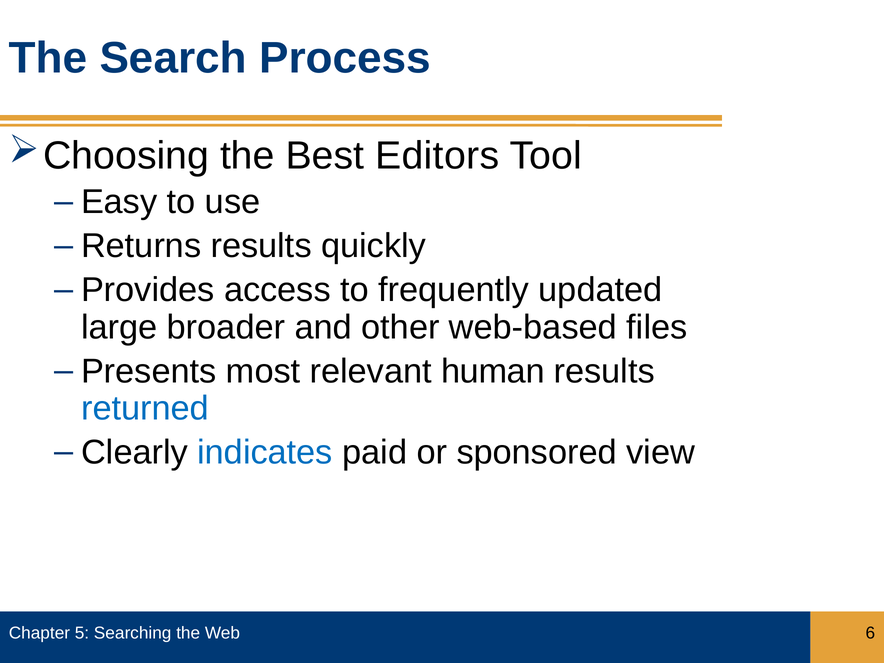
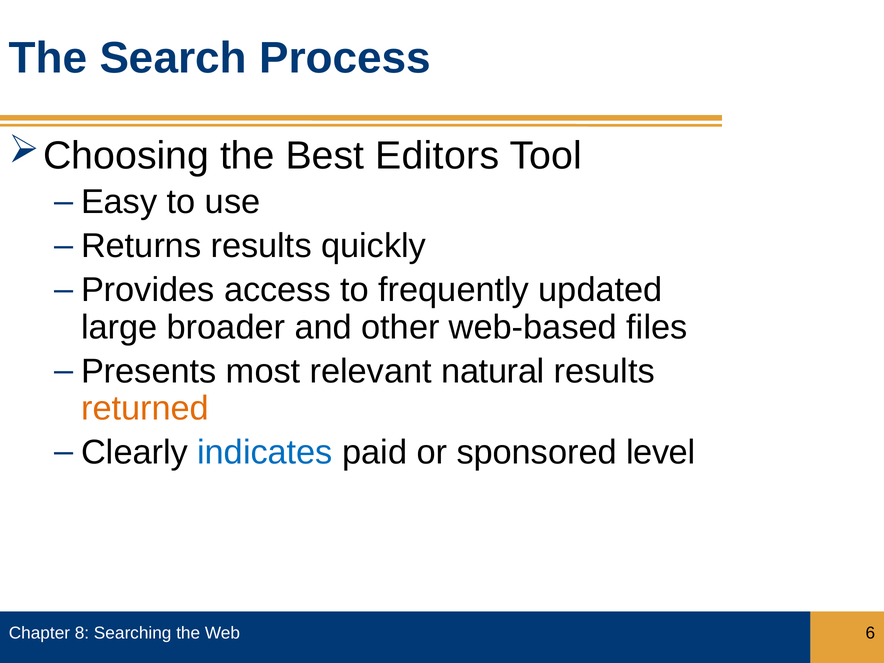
human: human -> natural (493, 371)
returned colour: blue -> orange (145, 408)
view: view -> level (661, 452)
5: 5 -> 8 (82, 633)
